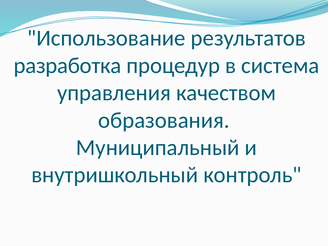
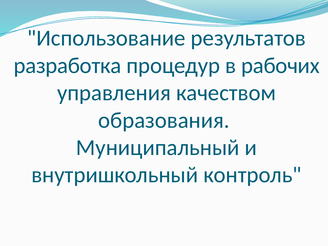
система: система -> рабочих (280, 66)
